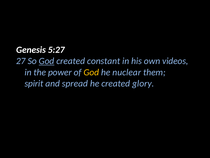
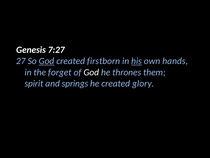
5:27: 5:27 -> 7:27 (56, 50)
constant: constant -> firstborn (104, 61)
his underline: none -> present (137, 61)
videos: videos -> hands (175, 61)
power: power -> forget (60, 72)
God colour: yellow -> white (91, 72)
nuclear: nuclear -> thrones (127, 72)
spread: spread -> springs (75, 83)
